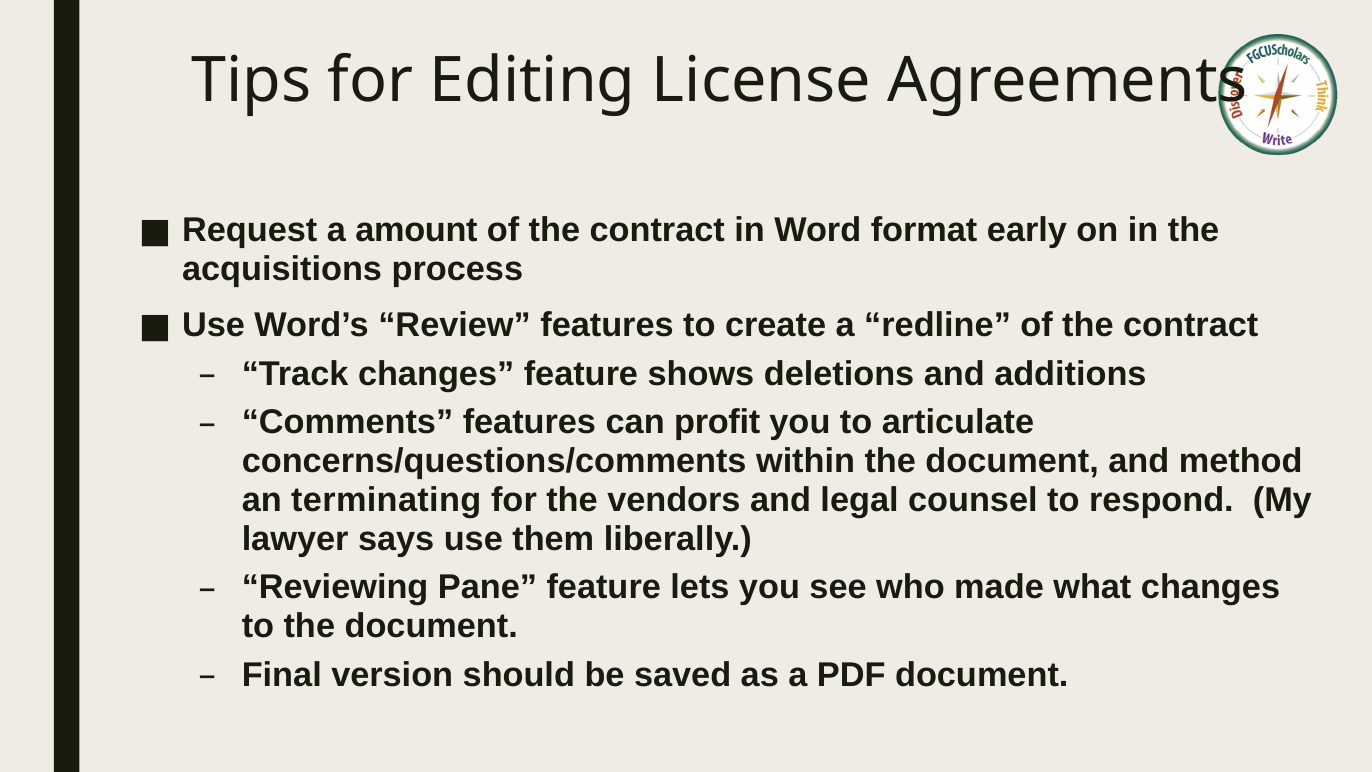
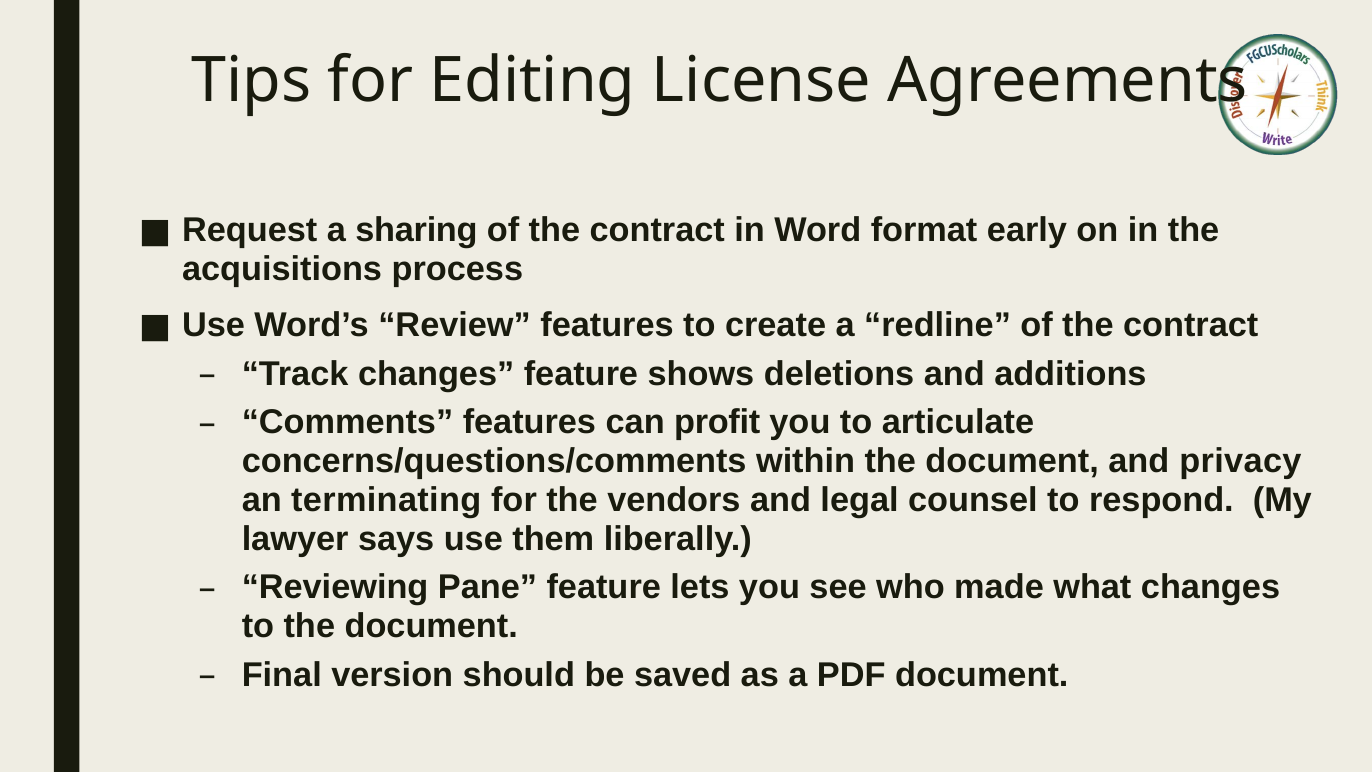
amount: amount -> sharing (416, 231)
method: method -> privacy (1240, 461)
